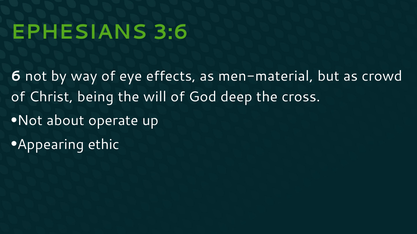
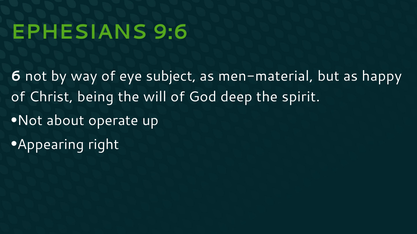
3:6: 3:6 -> 9:6 (171, 32)
effects: effects -> subject (171, 76)
crowd: crowd -> happy (382, 76)
cross: cross -> spirit (301, 97)
ethic: ethic -> right (104, 145)
